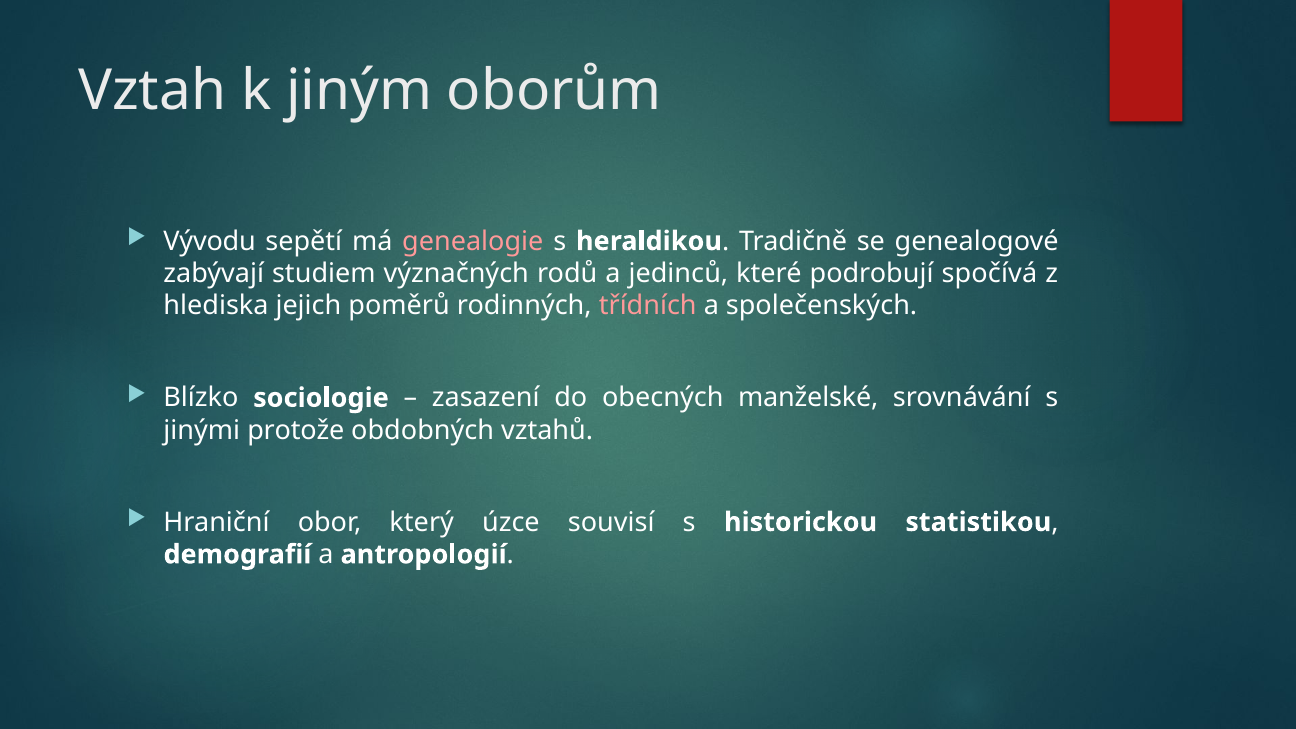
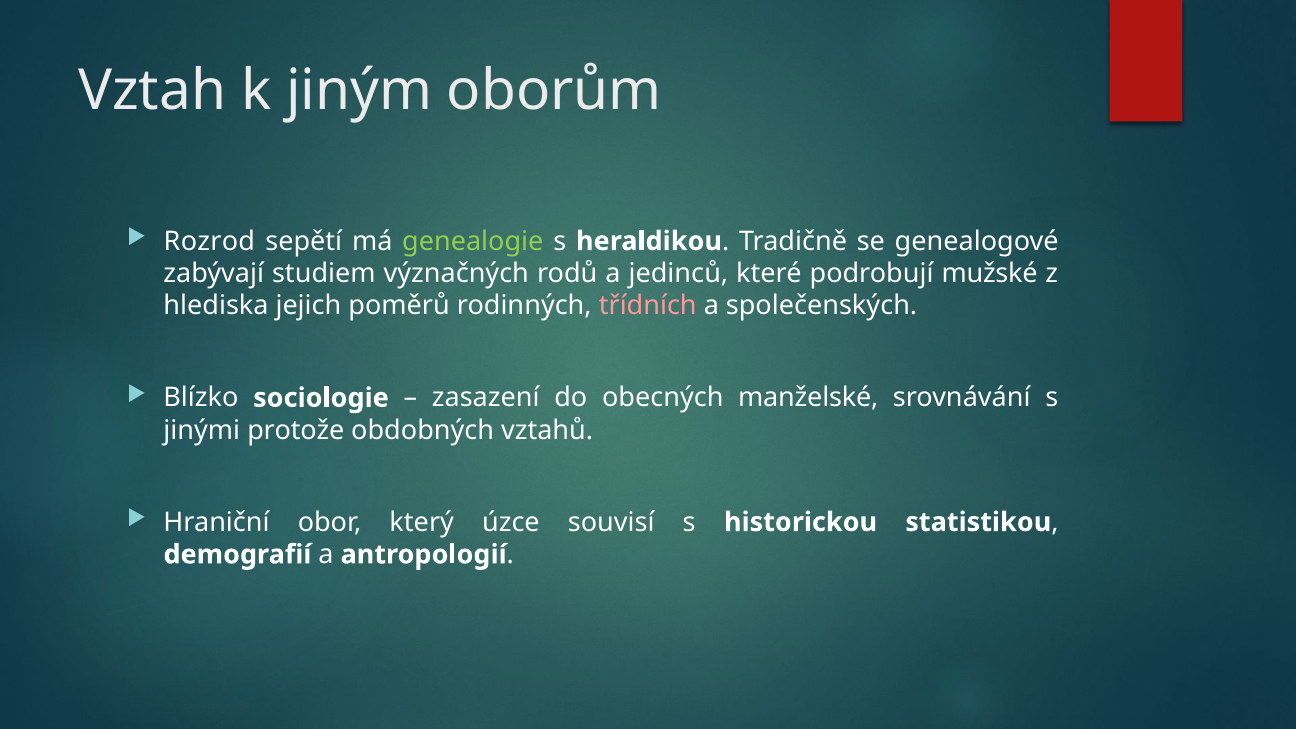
Vývodu: Vývodu -> Rozrod (209, 241)
genealogie colour: pink -> light green (473, 241)
spočívá: spočívá -> mužské (990, 274)
